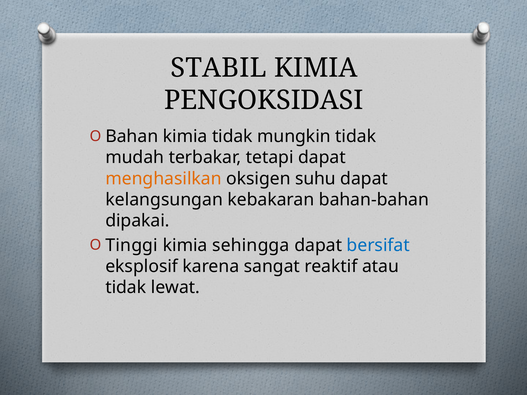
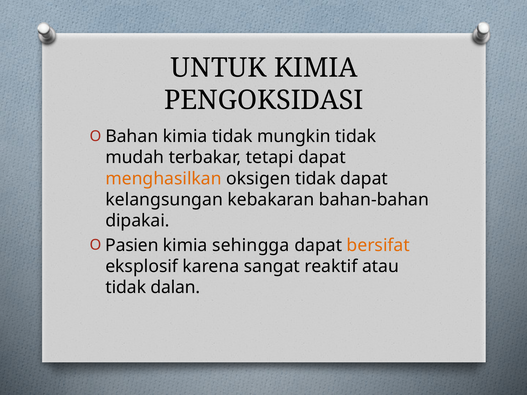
STABIL: STABIL -> UNTUK (219, 68)
oksigen suhu: suhu -> tidak (315, 179)
Tinggi: Tinggi -> Pasien (132, 245)
bersifat colour: blue -> orange (378, 245)
lewat: lewat -> dalan (175, 288)
